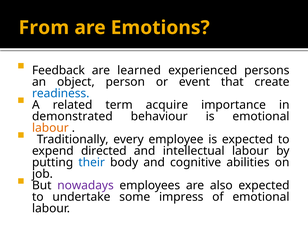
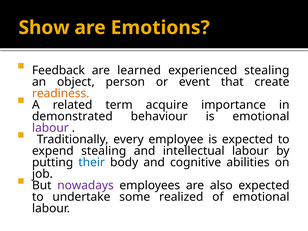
From: From -> Show (44, 28)
experienced persons: persons -> stealing (267, 70)
readiness colour: blue -> orange (61, 93)
labour colour: orange -> purple (50, 128)
expend directed: directed -> stealing (104, 151)
impress: impress -> realized (181, 197)
